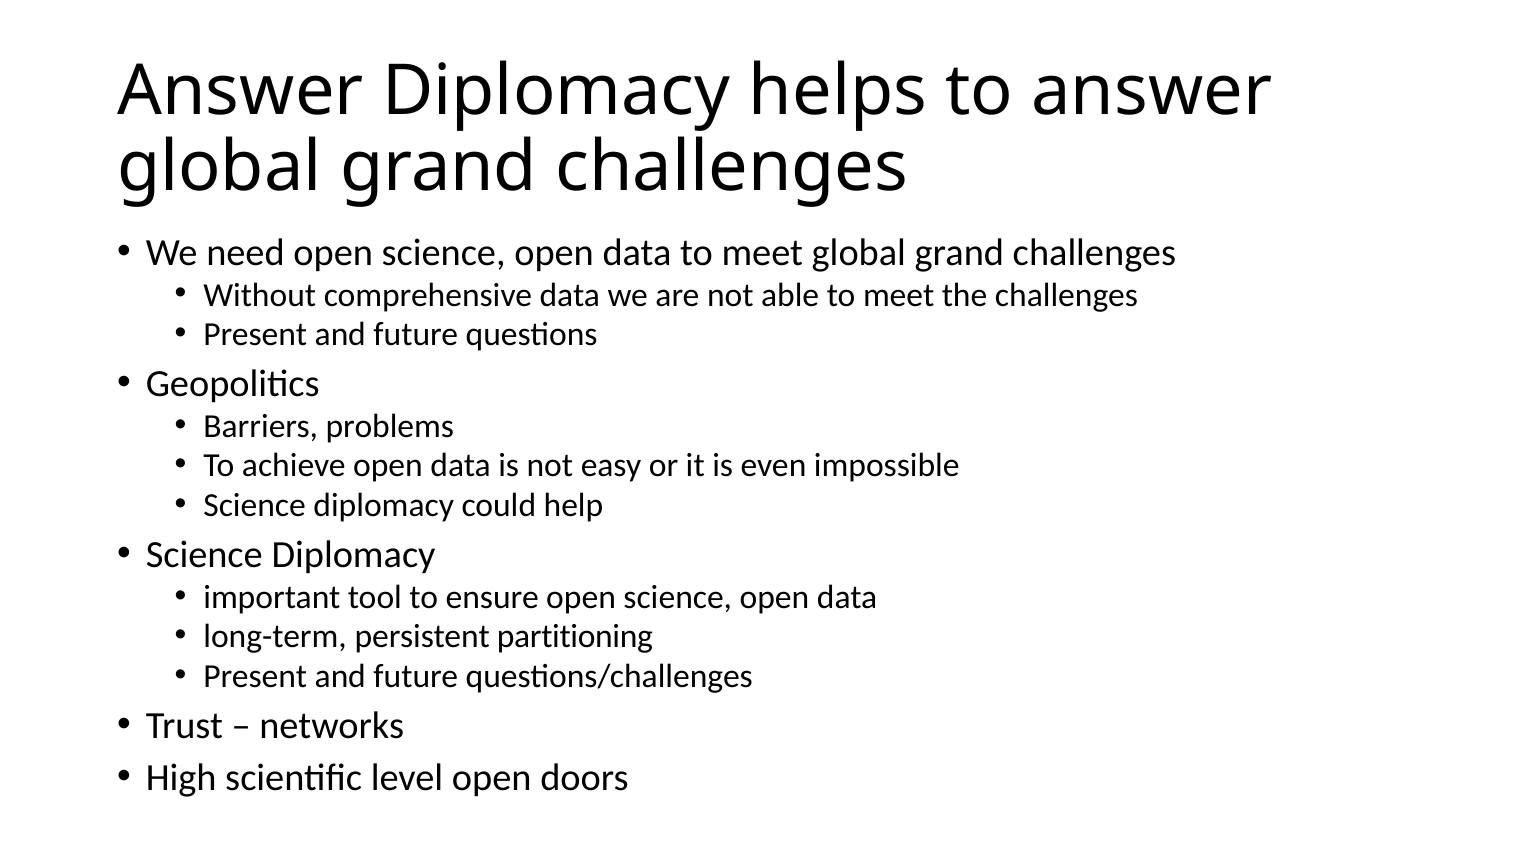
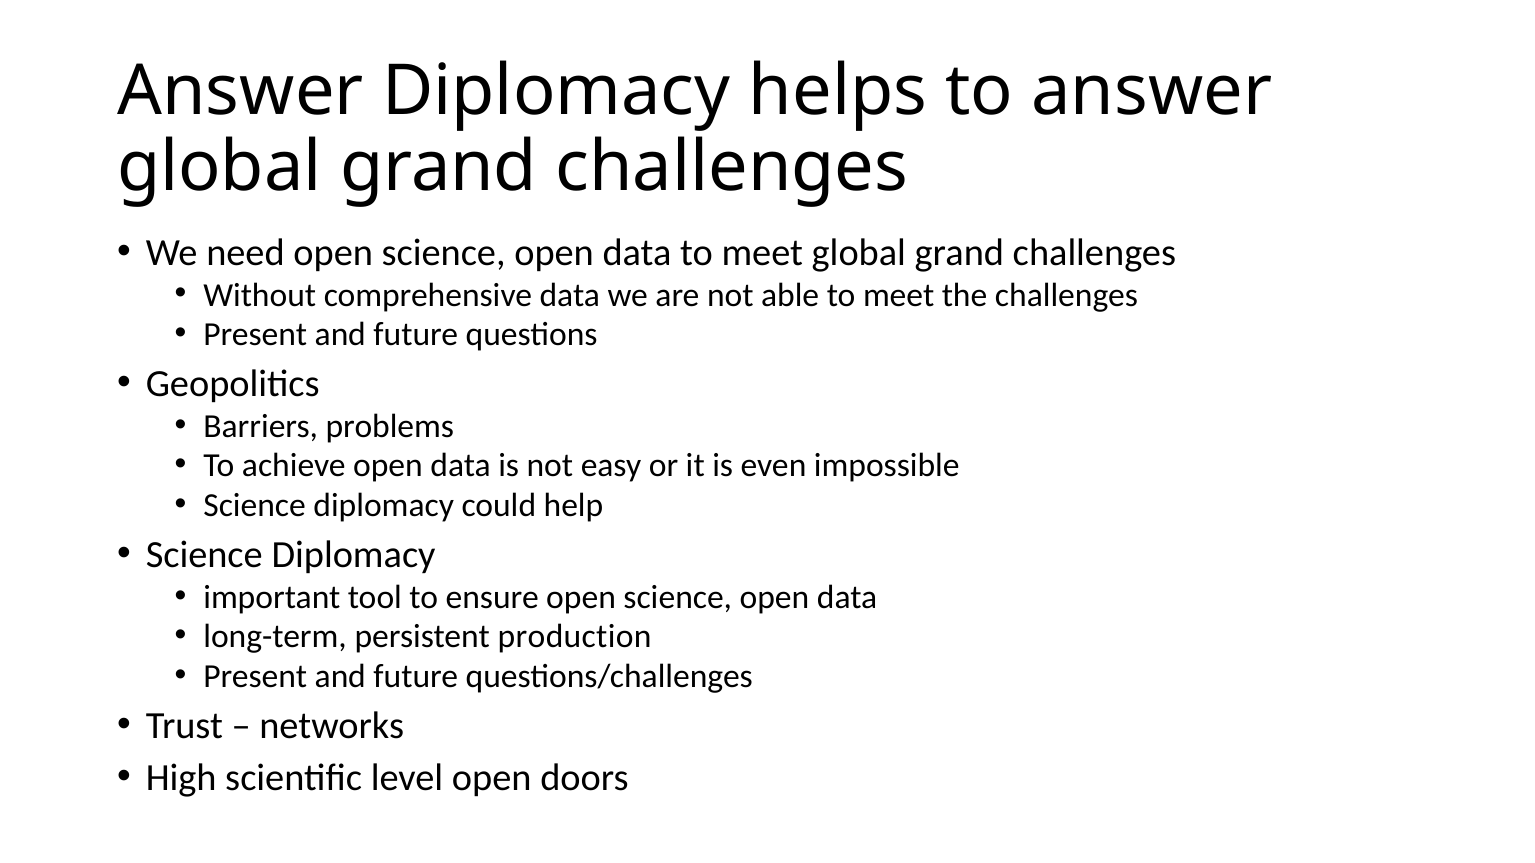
partitioning: partitioning -> production (575, 637)
